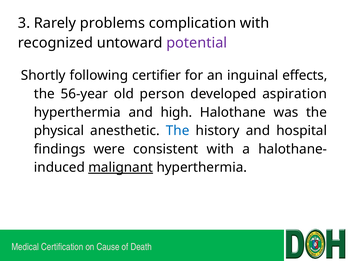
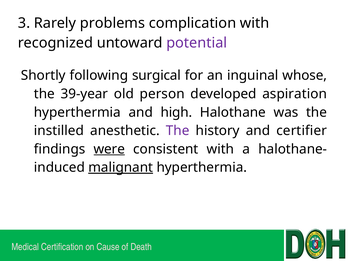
certifier: certifier -> surgical (156, 76)
effects: effects -> whose (305, 76)
56-year: 56-year -> 39-year (84, 94)
physical: physical -> instilled (59, 131)
The colour: blue -> purple (178, 131)
hospital: hospital -> certifier (302, 131)
were underline: none -> present (109, 149)
